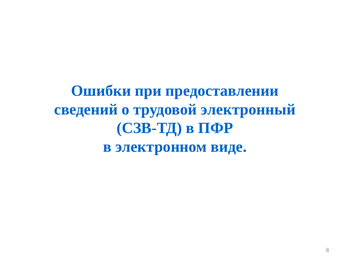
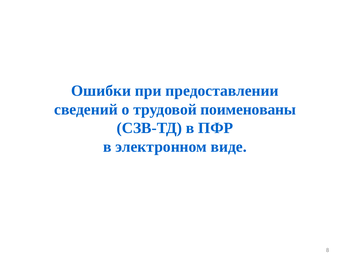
электронный: электронный -> поименованы (248, 110)
